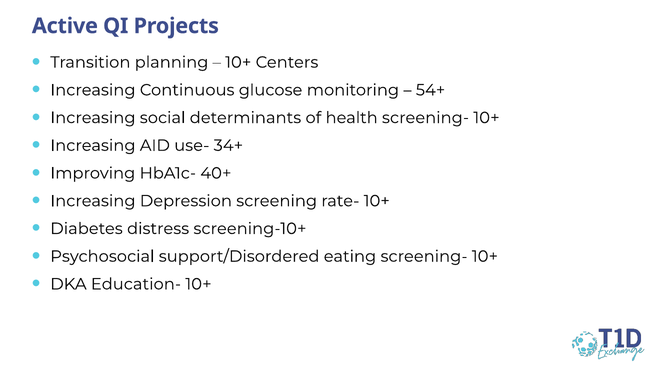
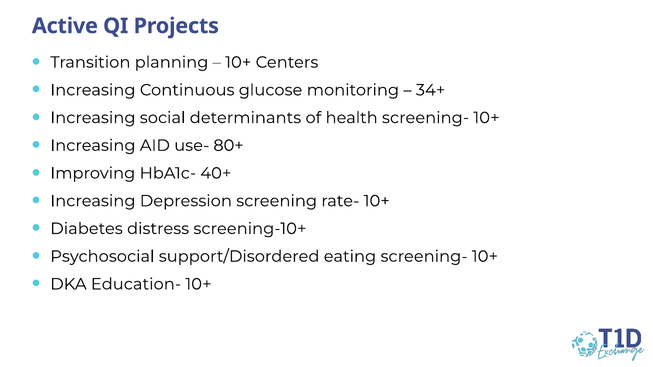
54+: 54+ -> 34+ (431, 90)
34+: 34+ -> 80+ (228, 146)
